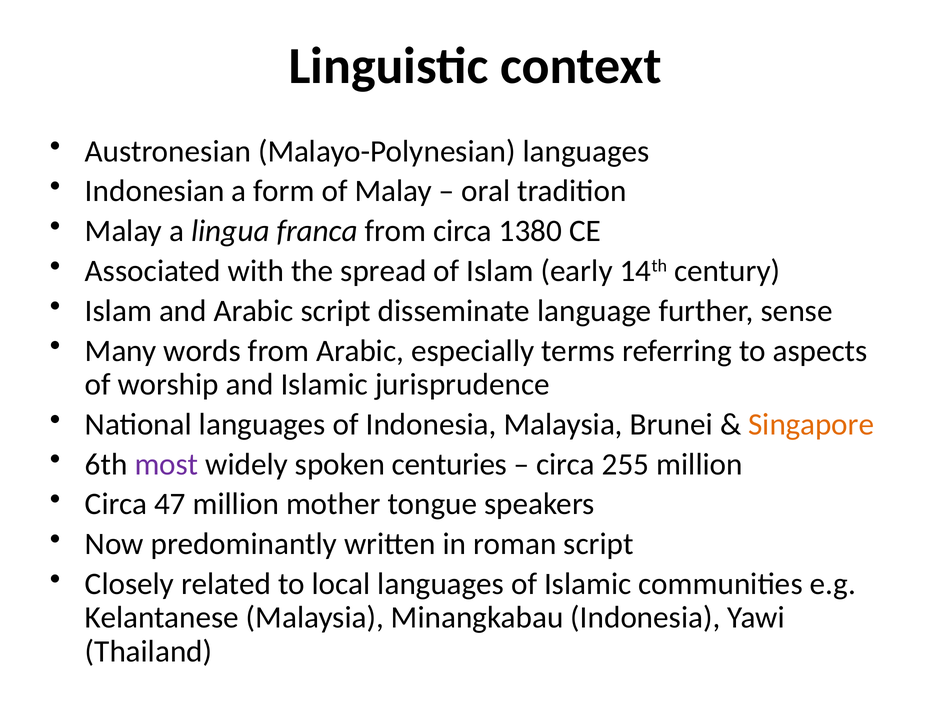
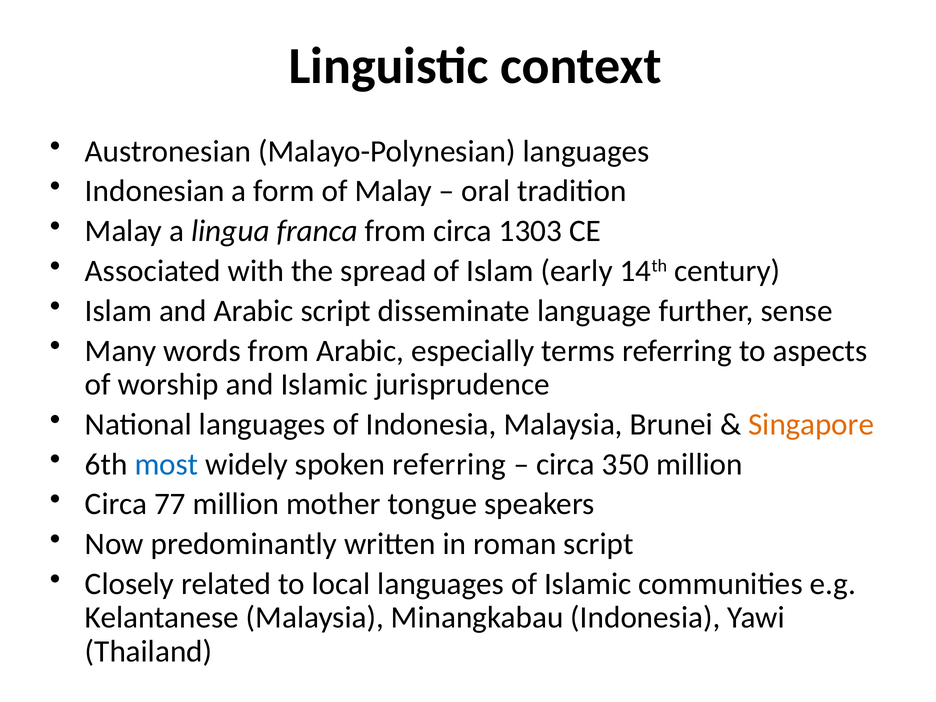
1380: 1380 -> 1303 (530, 231)
most colour: purple -> blue (166, 464)
spoken centuries: centuries -> referring (449, 464)
255: 255 -> 350 (626, 464)
47: 47 -> 77 (170, 504)
